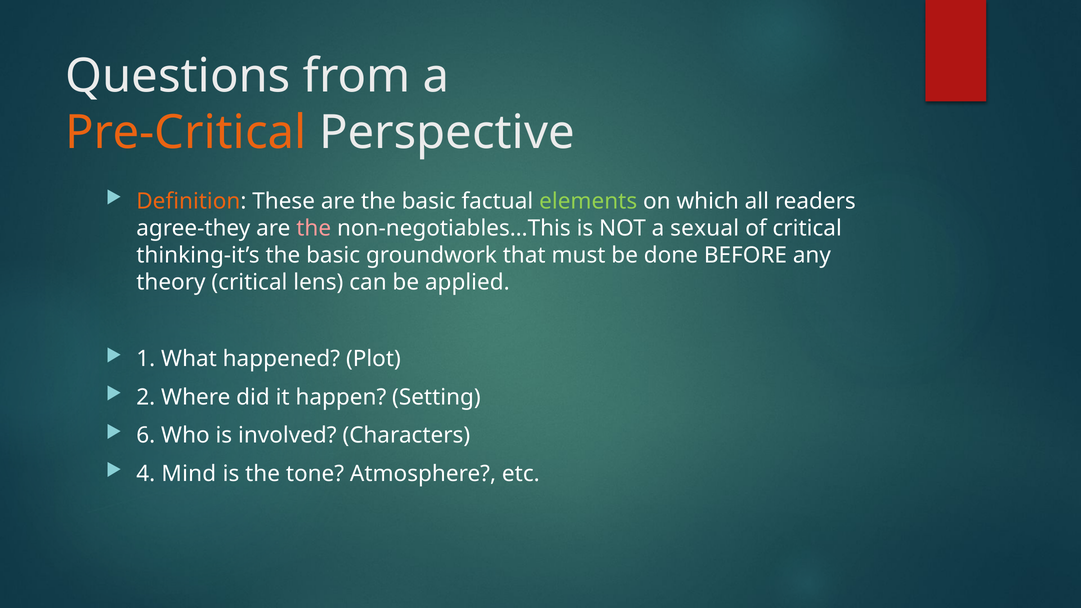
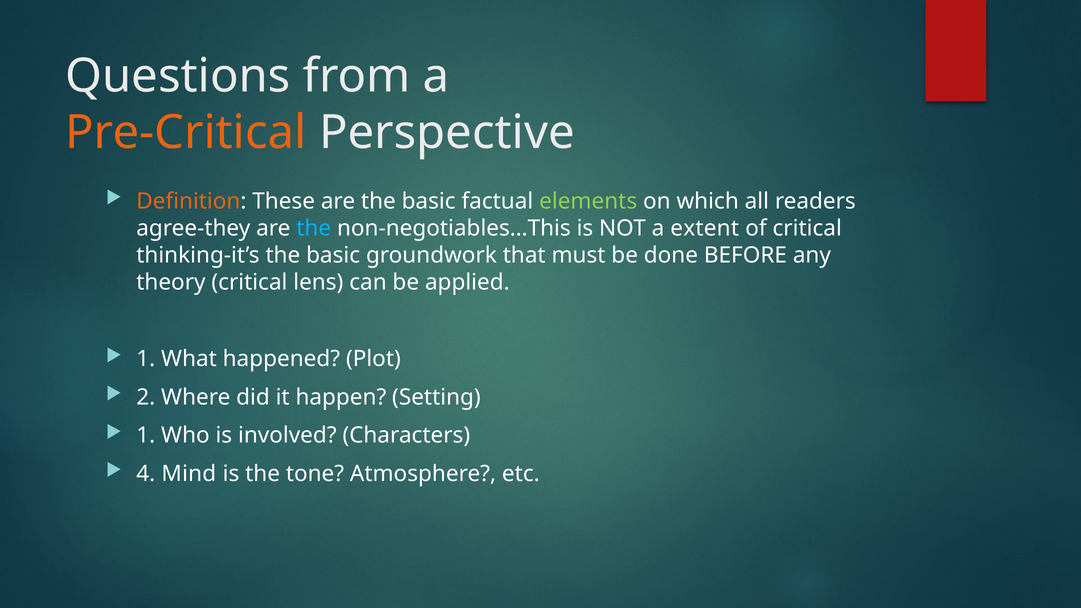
the colour: pink -> light blue (314, 228)
sexual: sexual -> extent (705, 228)
6: 6 -> 1 (146, 436)
